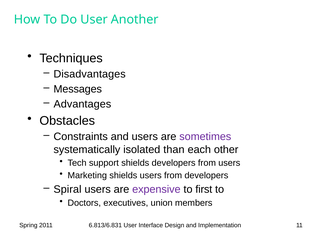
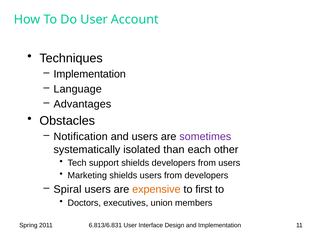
Another: Another -> Account (135, 20)
Disadvantages: Disadvantages -> Implementation (90, 74)
Messages: Messages -> Language (78, 89)
Constraints: Constraints -> Notification (81, 137)
expensive colour: purple -> orange (156, 190)
